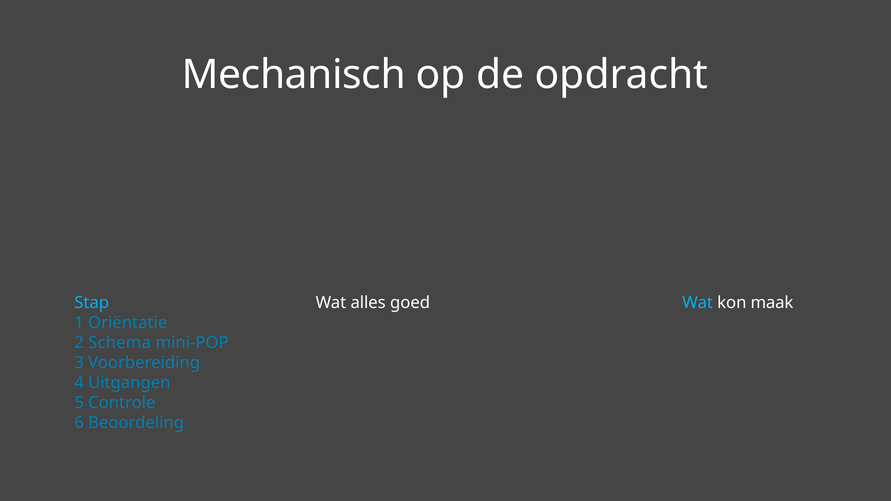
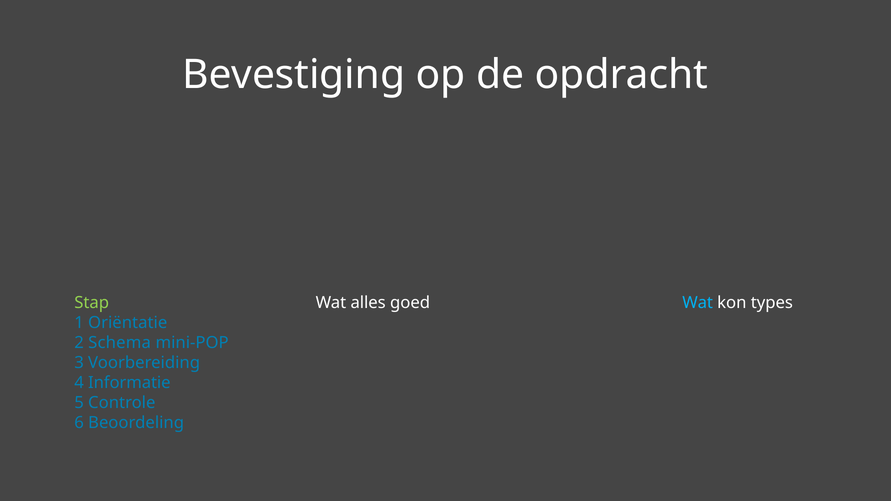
Mechanisch: Mechanisch -> Bevestiging (294, 75)
Stap colour: light blue -> light green (92, 303)
maak: maak -> types (772, 303)
Uitgangen: Uitgangen -> Informatie (129, 383)
